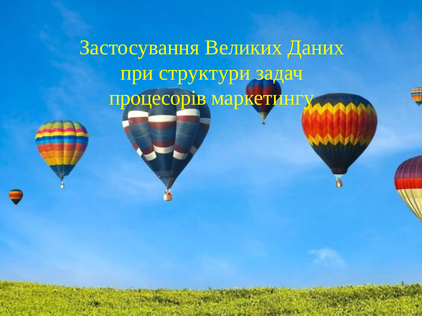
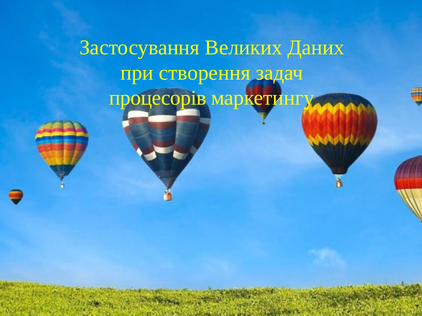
структури: структури -> створення (205, 73)
